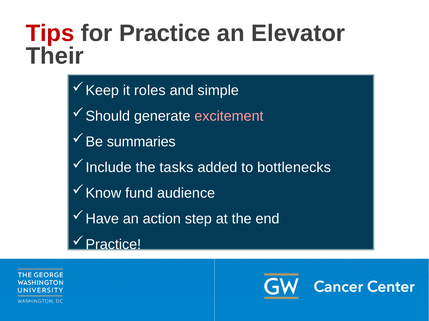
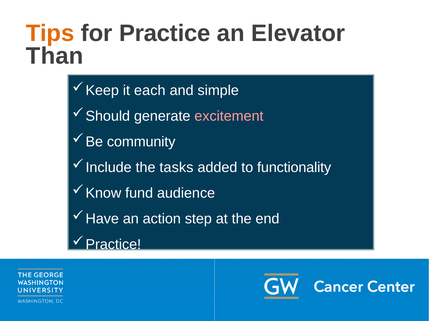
Tips colour: red -> orange (50, 33)
Their: Their -> Than (55, 56)
roles: roles -> each (150, 91)
summaries: summaries -> community (141, 142)
bottlenecks: bottlenecks -> functionality (294, 168)
